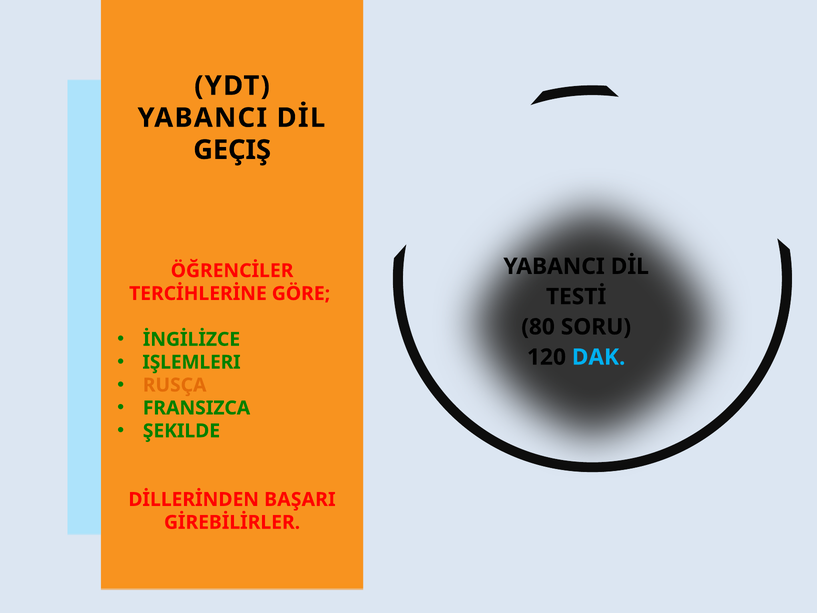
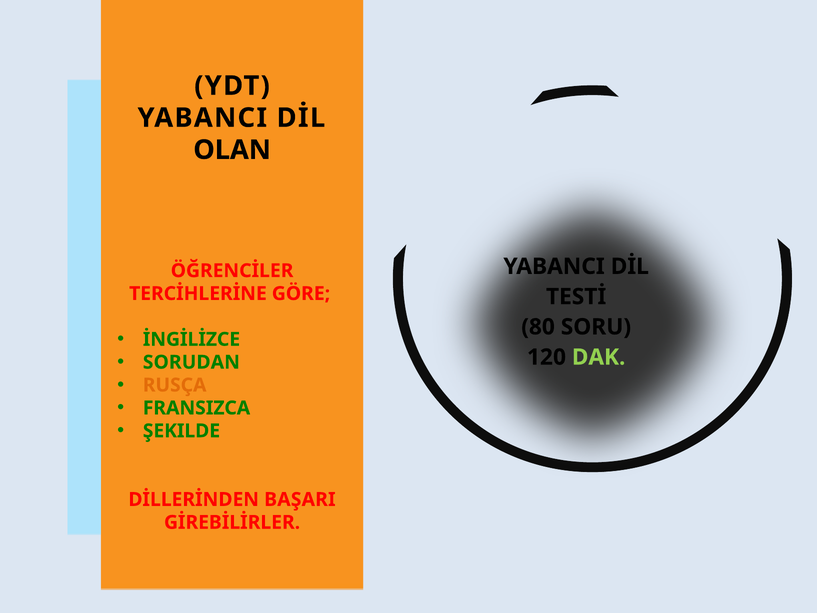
GEÇIŞ: GEÇIŞ -> OLAN (232, 150)
IŞLEMLERI: IŞLEMLERI -> SORUDAN (191, 362)
DAK colour: light blue -> light green (599, 357)
